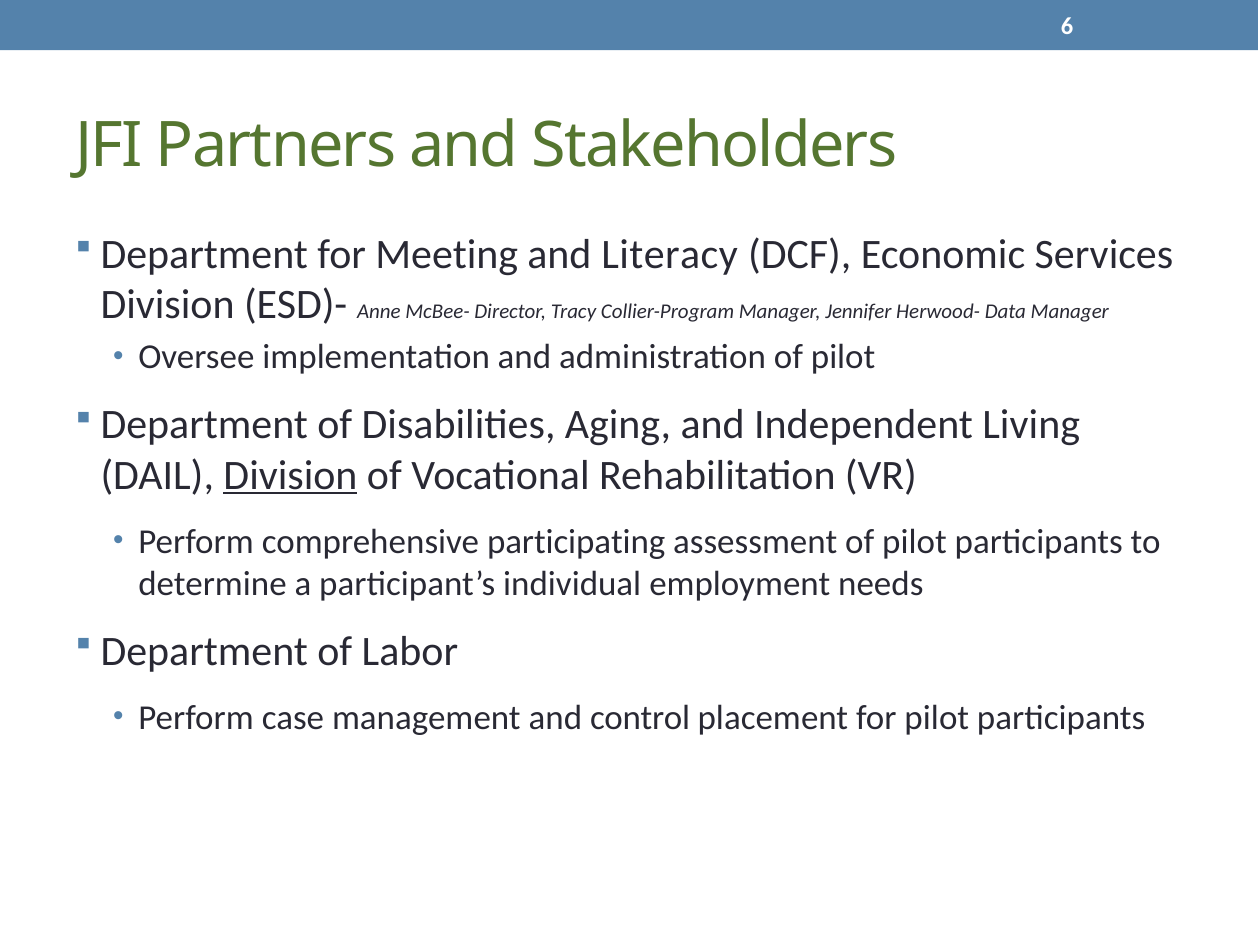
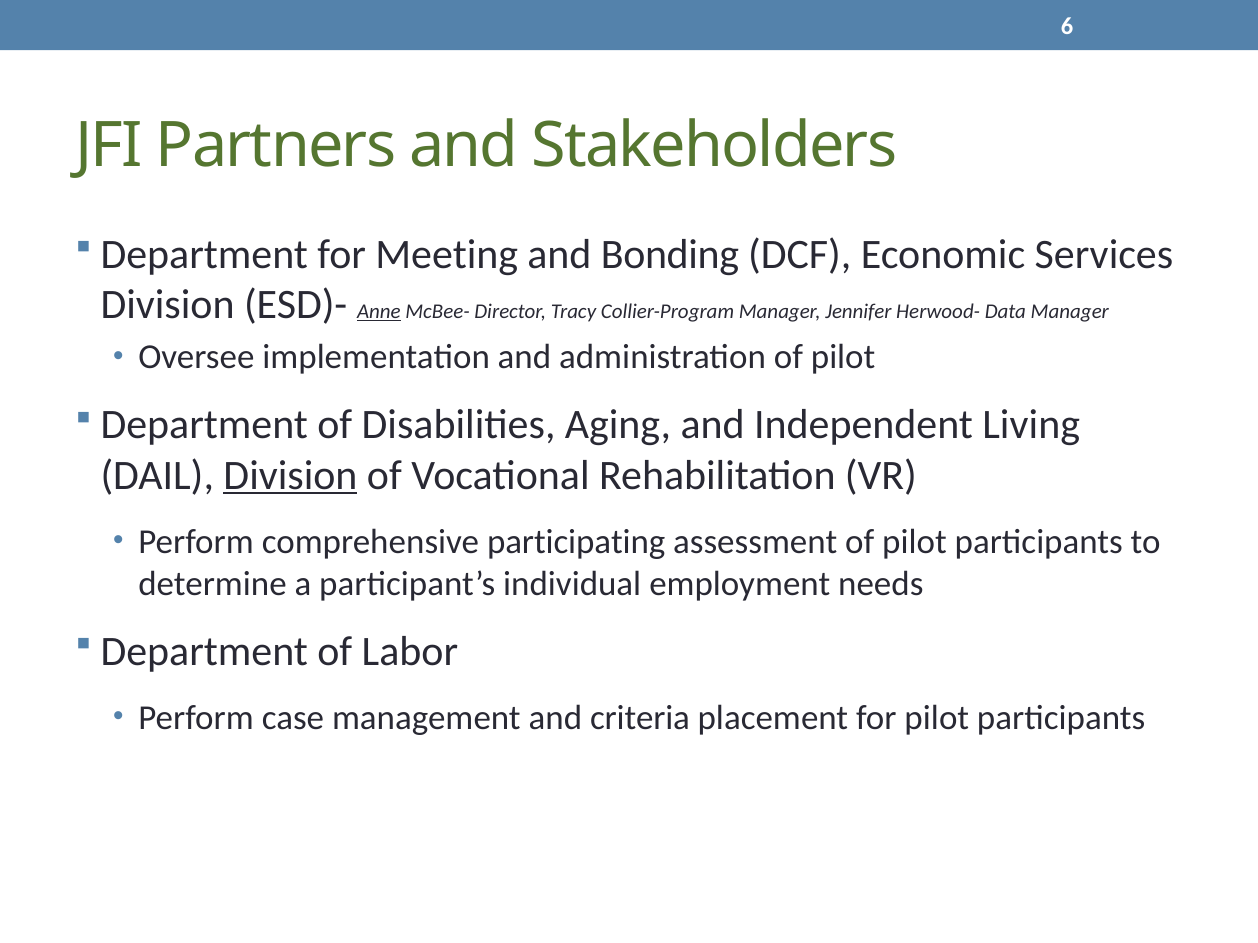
Literacy: Literacy -> Bonding (670, 255)
Anne underline: none -> present (379, 312)
control: control -> criteria (640, 718)
